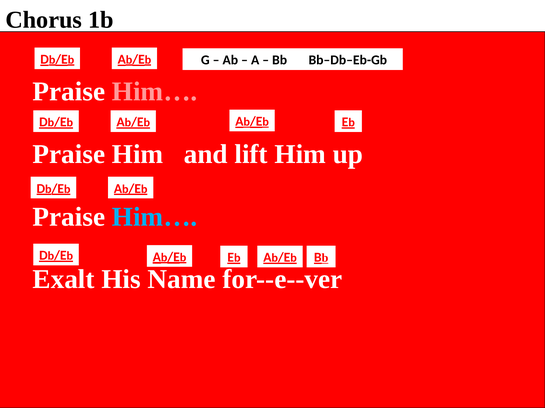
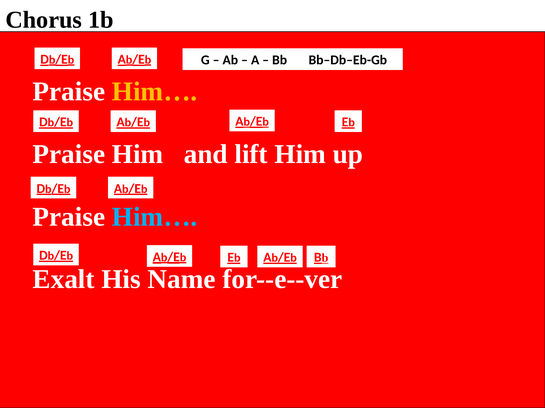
Him… colour: pink -> yellow (155, 92)
